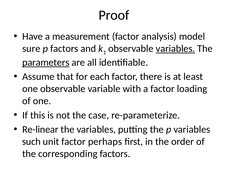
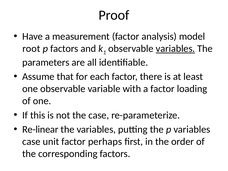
sure: sure -> root (31, 49)
parameters underline: present -> none (46, 62)
such: such -> case (31, 142)
